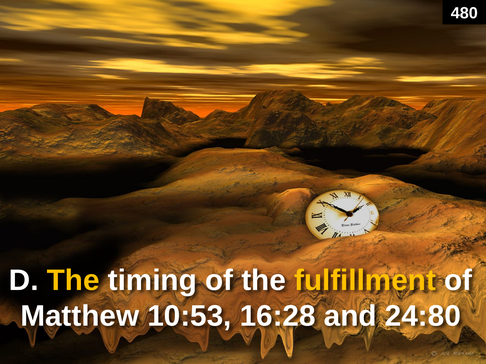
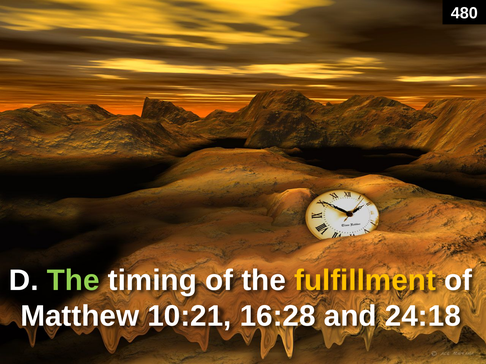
The colour: yellow -> light green (73, 281)
10:53: 10:53 -> 10:21 (189, 316)
24:80: 24:80 -> 24:18 (423, 316)
